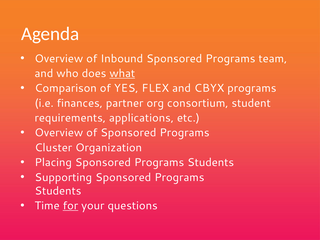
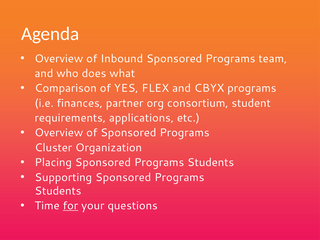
what underline: present -> none (122, 73)
